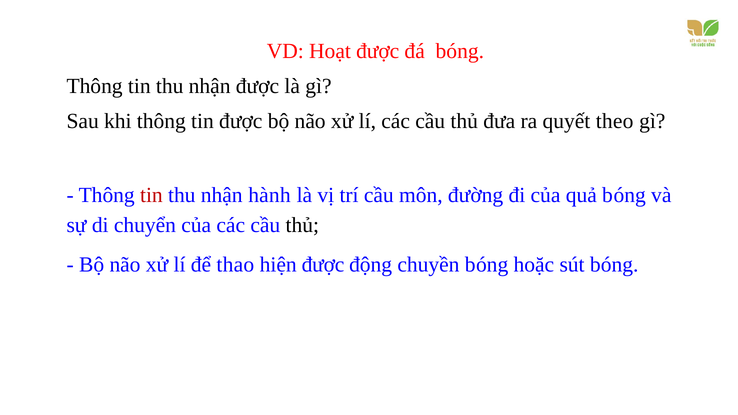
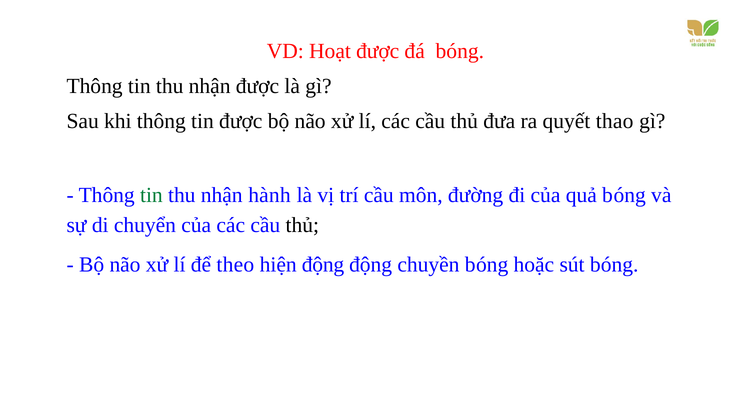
theo: theo -> thao (615, 121)
tin colour: red -> green (151, 195)
thao: thao -> theo (235, 265)
hiện được: được -> động (323, 265)
